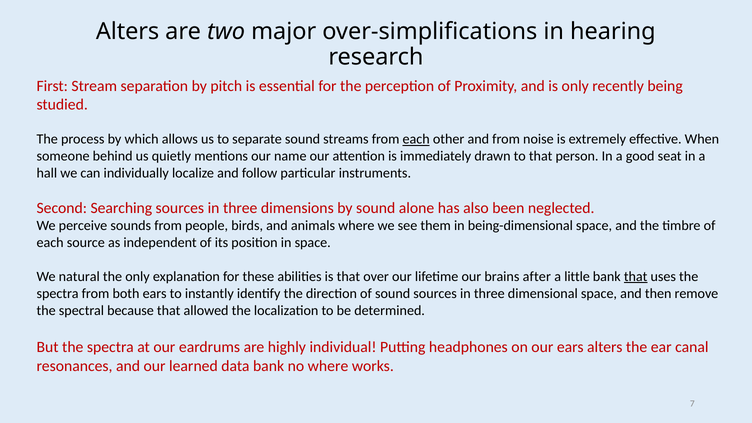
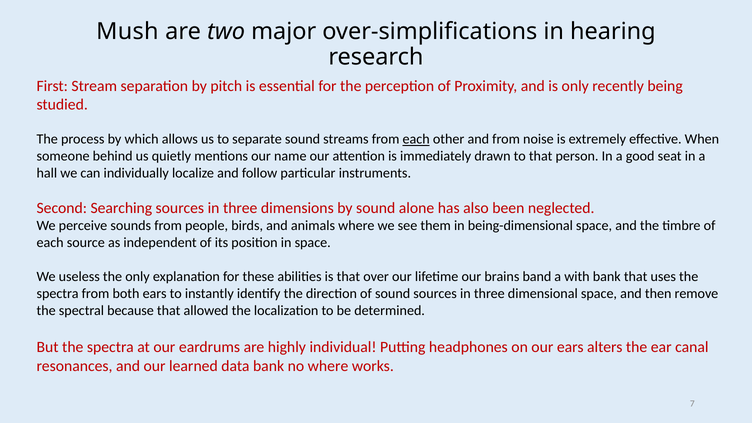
Alters: Alters -> Mush (127, 31)
natural: natural -> useless (79, 277)
after: after -> band (537, 277)
little: little -> with (577, 277)
that underline: present -> none (636, 277)
